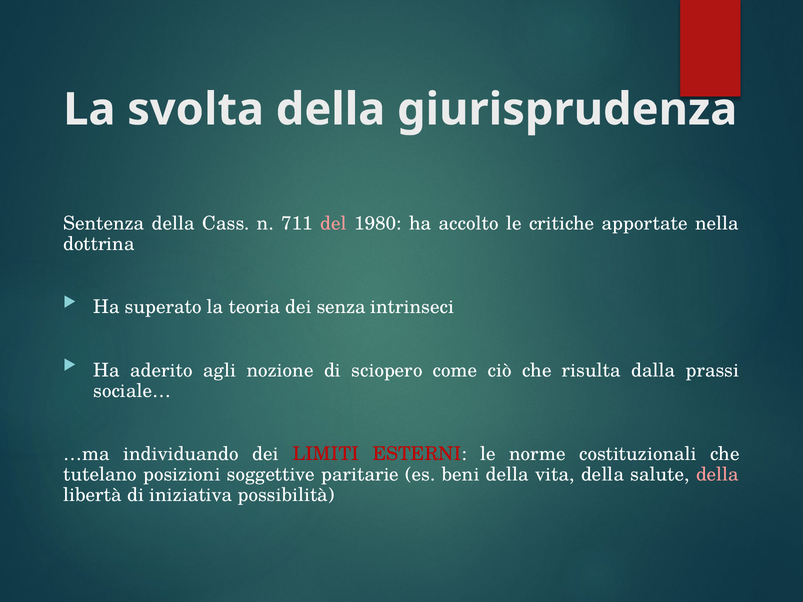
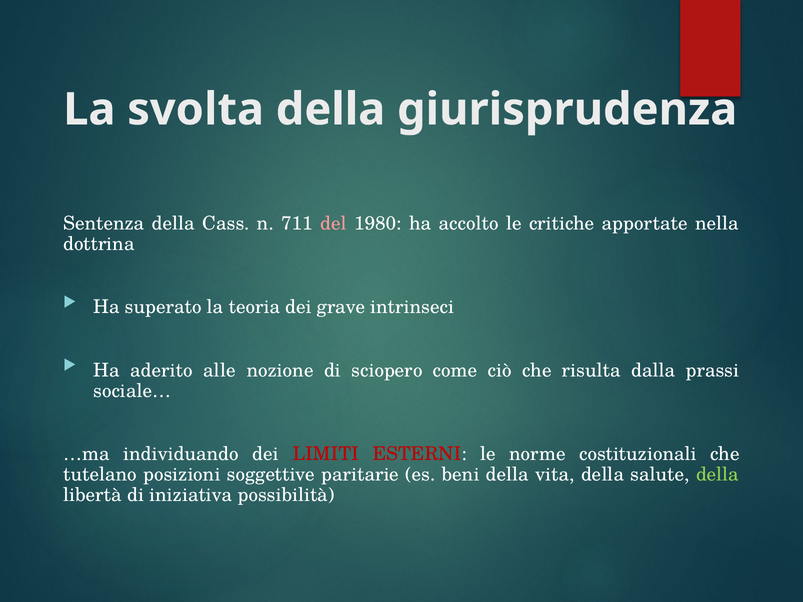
senza: senza -> grave (341, 307)
agli: agli -> alle (220, 371)
della colour: pink -> light green (717, 475)
